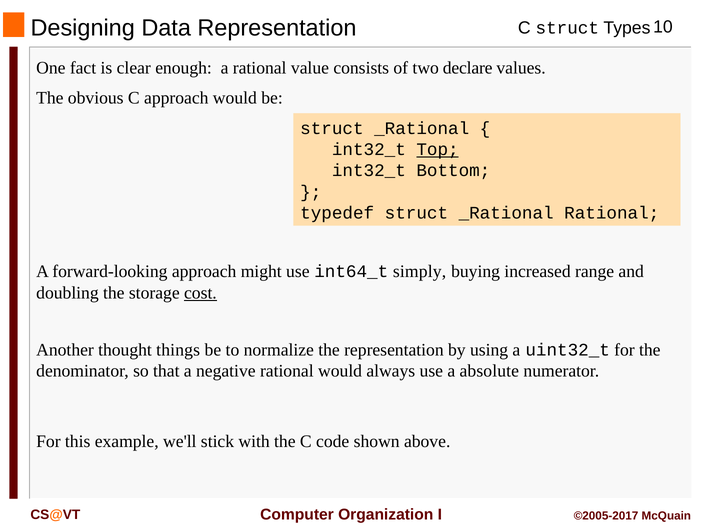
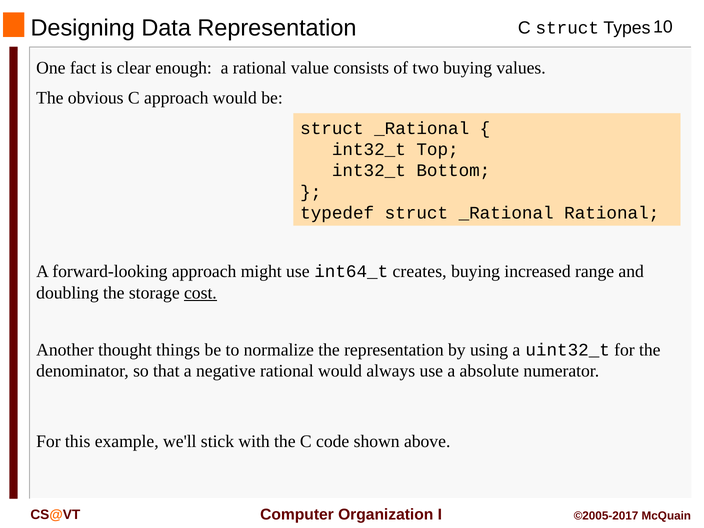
two declare: declare -> buying (468, 68)
Top underline: present -> none (438, 150)
simply: simply -> creates (420, 272)
